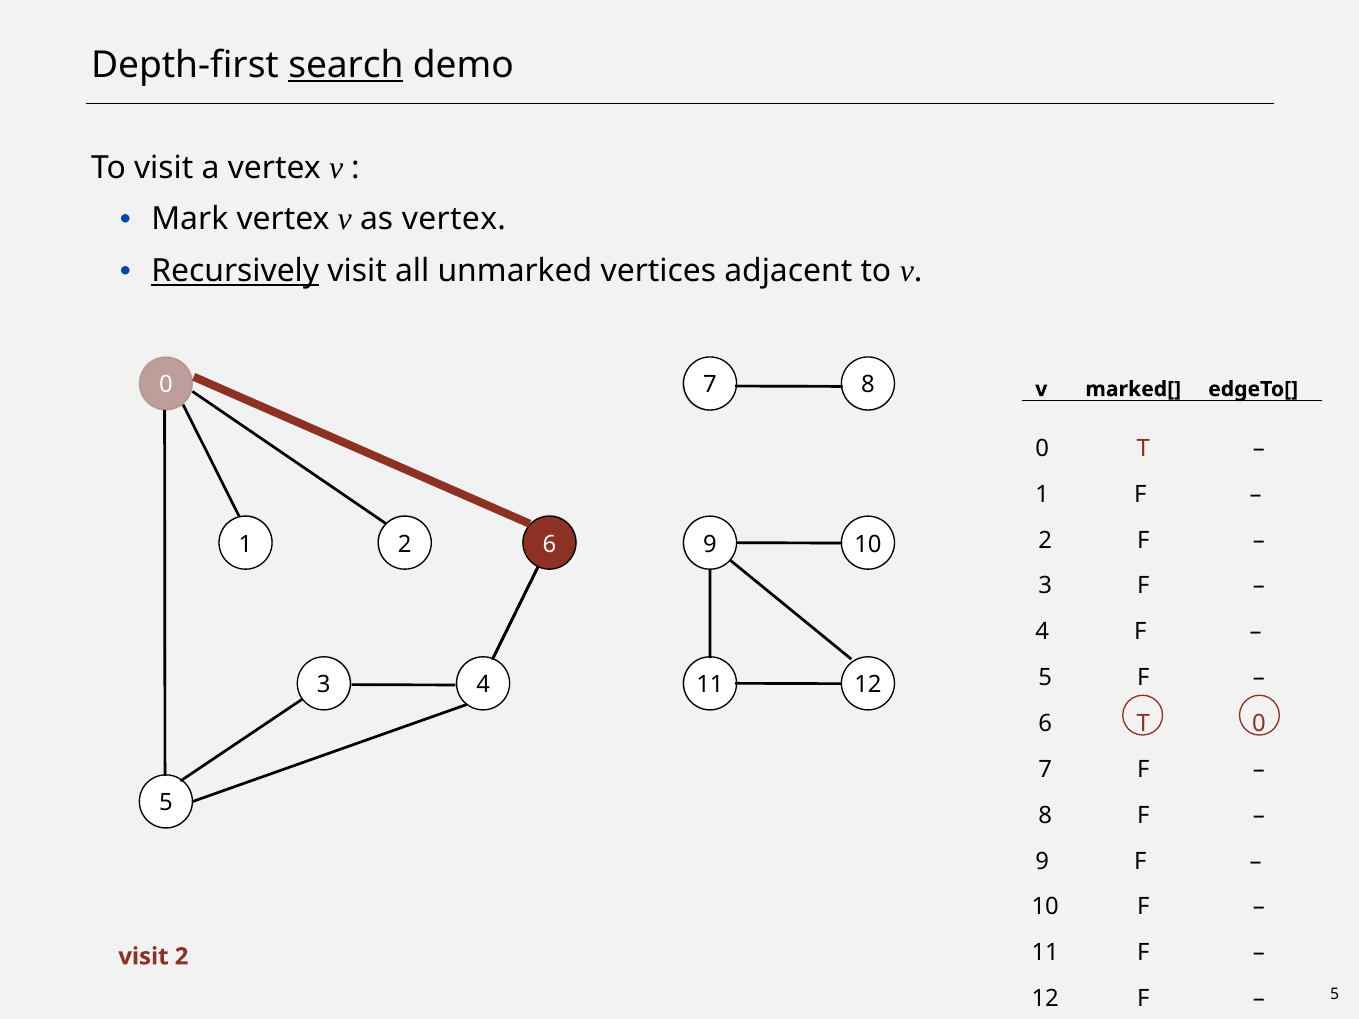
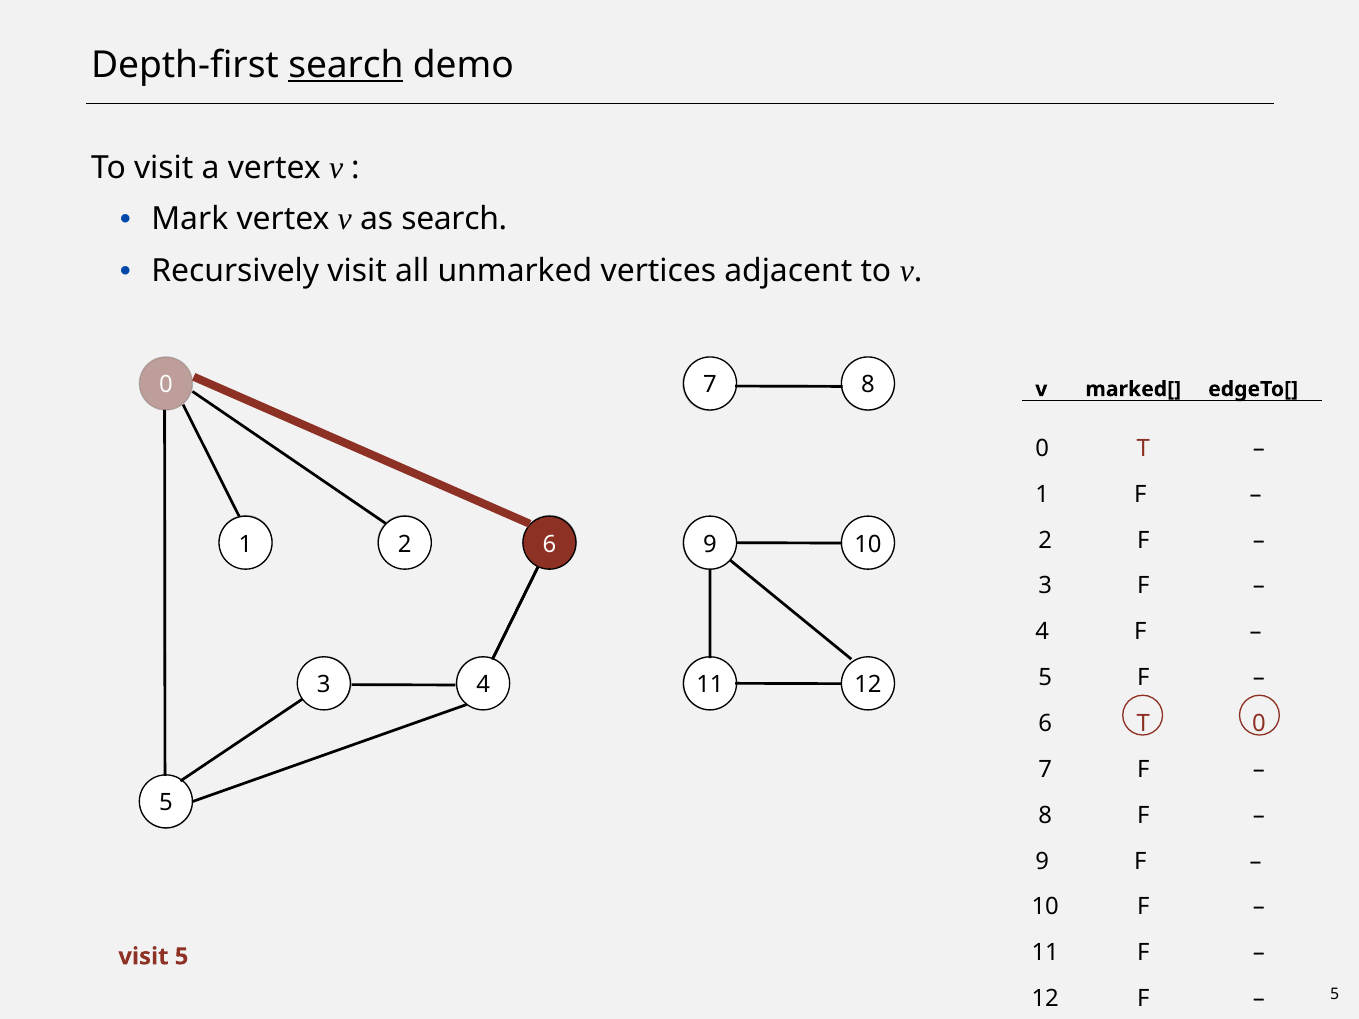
as vertex: vertex -> search (454, 219)
Recursively underline: present -> none (235, 271)
visit 2: 2 -> 5 (182, 957)
